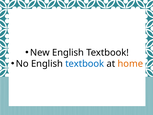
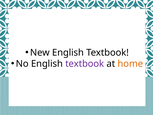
textbook colour: blue -> purple (85, 64)
